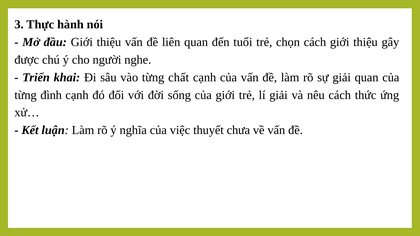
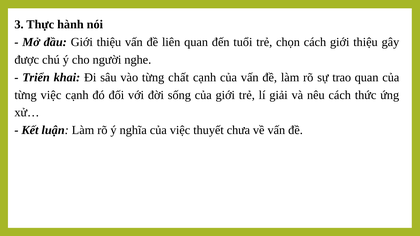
sự giải: giải -> trao (342, 77)
từng đình: đình -> việc (51, 95)
